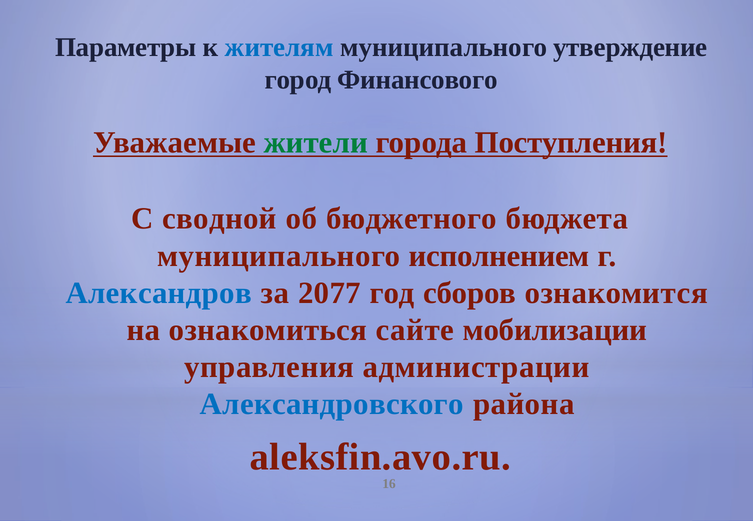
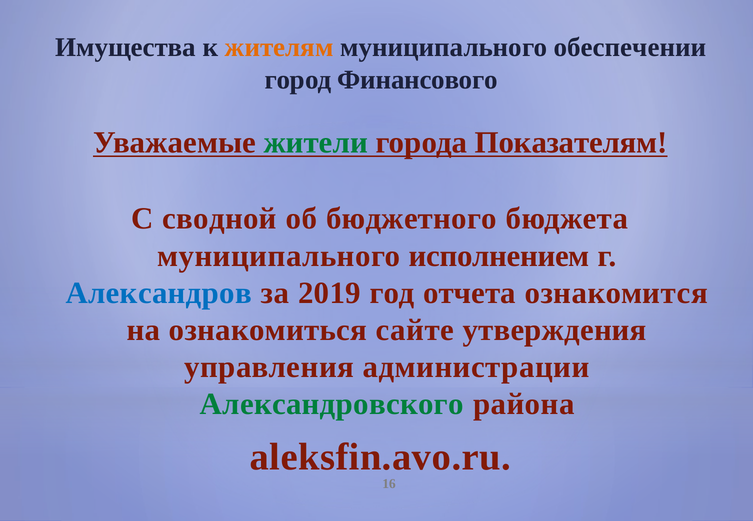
Параметры: Параметры -> Имущества (126, 47)
жителям colour: blue -> orange (279, 47)
утверждение: утверждение -> обеспечении (630, 47)
Поступления: Поступления -> Показателям (571, 143)
2077: 2077 -> 2019 (329, 293)
сборов: сборов -> отчета (469, 293)
мобилизации: мобилизации -> утверждения (555, 330)
Александровского colour: blue -> green (332, 404)
